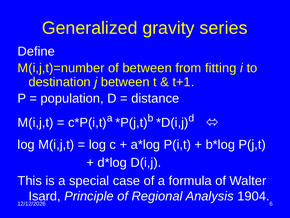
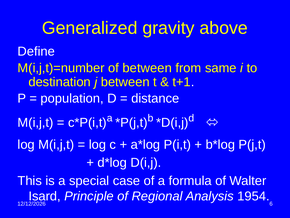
series: series -> above (224, 28)
fitting: fitting -> same (221, 68)
1904: 1904 -> 1954 (253, 196)
